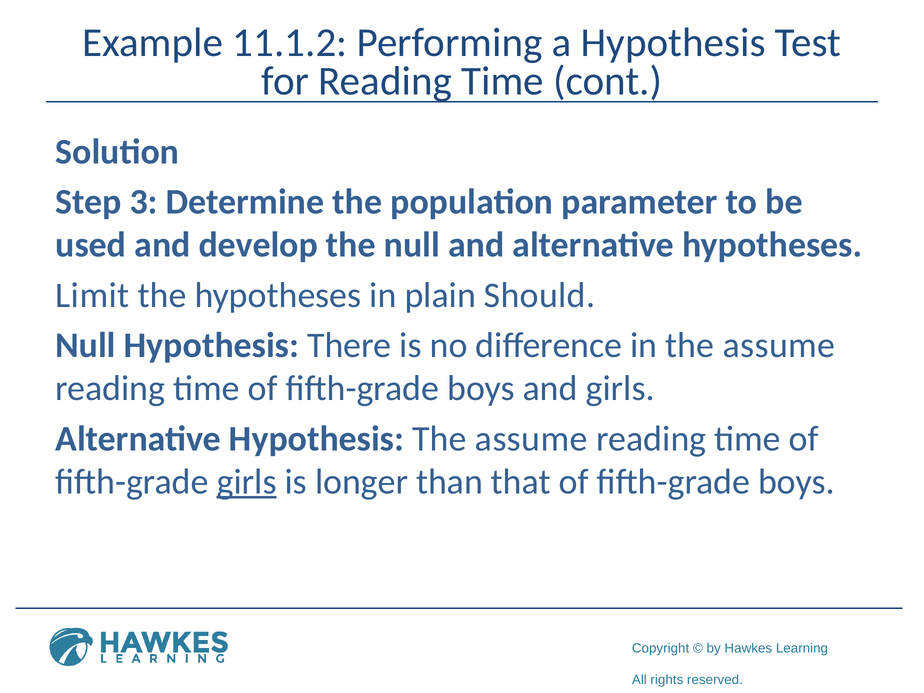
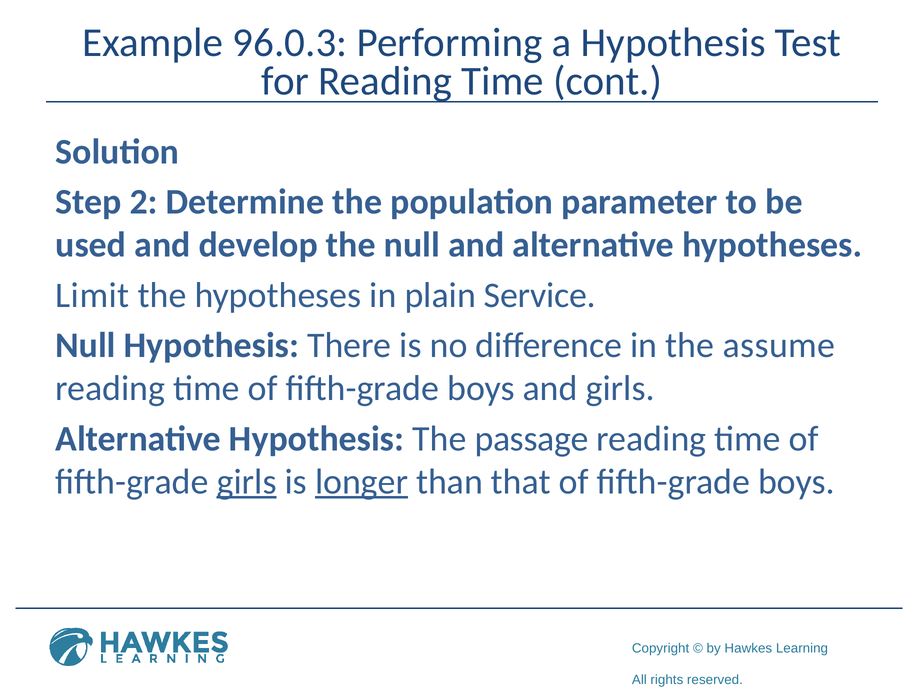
11.1.2: 11.1.2 -> 96.0.3 (290, 43)
3: 3 -> 2 (144, 202)
Should: Should -> Service (540, 295)
Hypothesis The assume: assume -> passage (532, 439)
longer underline: none -> present (362, 482)
